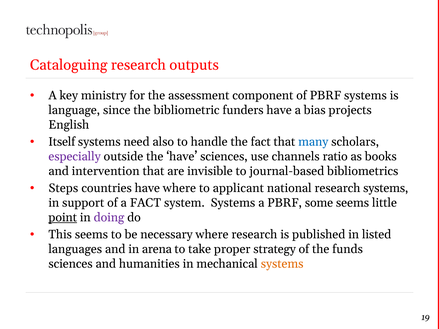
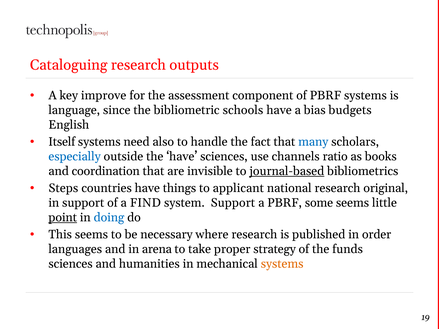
ministry: ministry -> improve (104, 96)
funders: funders -> schools (243, 110)
projects: projects -> budgets (350, 110)
especially colour: purple -> blue (75, 157)
intervention: intervention -> coordination (106, 171)
journal-based underline: none -> present (287, 171)
have where: where -> things (180, 188)
research systems: systems -> original (386, 188)
a FACT: FACT -> FIND (145, 203)
system Systems: Systems -> Support (233, 203)
doing colour: purple -> blue (109, 217)
listed: listed -> order (377, 235)
